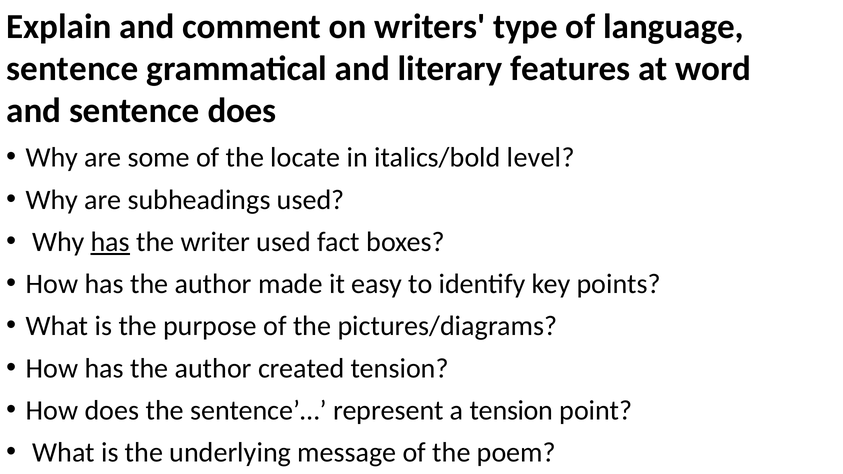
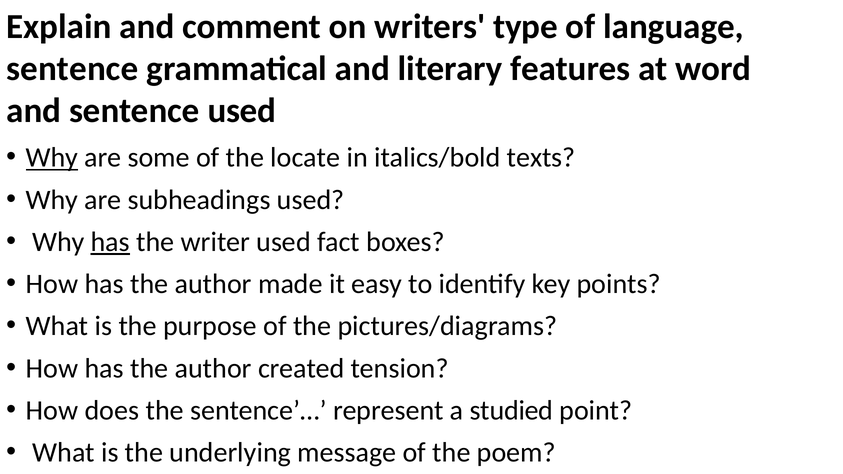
sentence does: does -> used (242, 111)
Why underline: none -> present (52, 158)
level: level -> texts (541, 158)
a tension: tension -> studied (511, 411)
